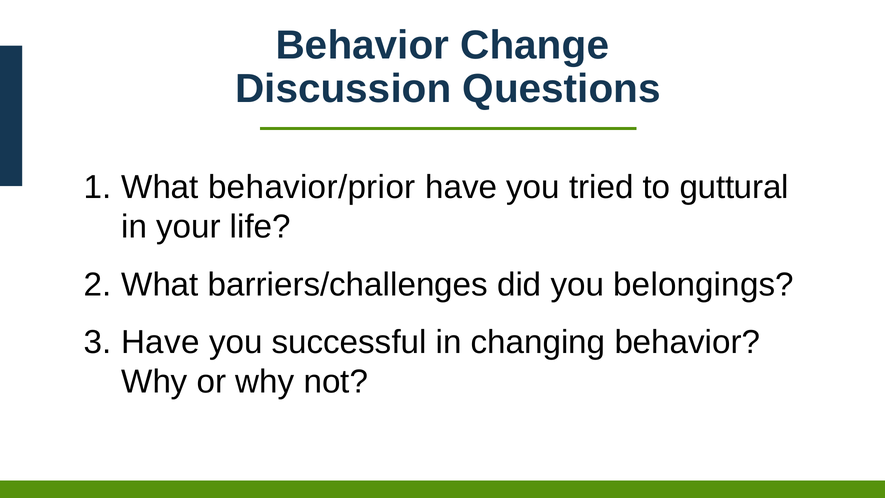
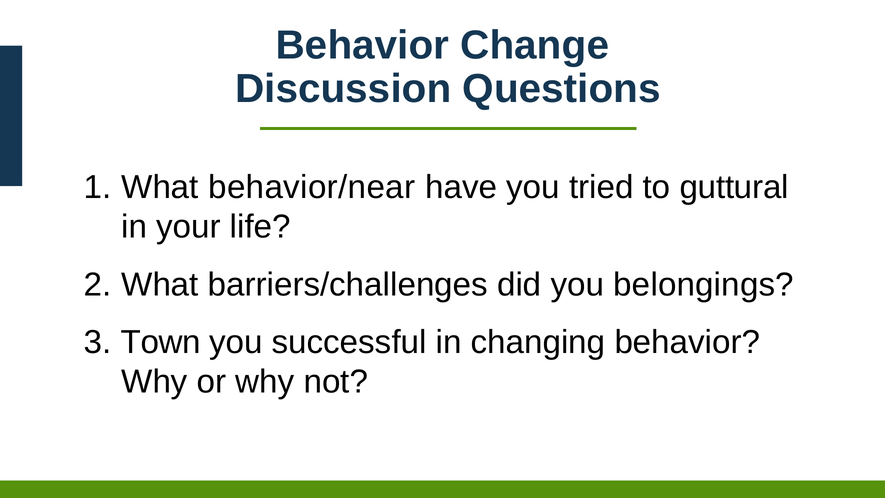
behavior/prior: behavior/prior -> behavior/near (312, 187)
Have: Have -> Town (161, 342)
